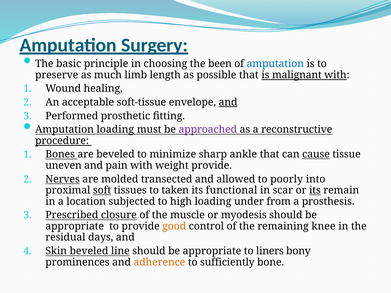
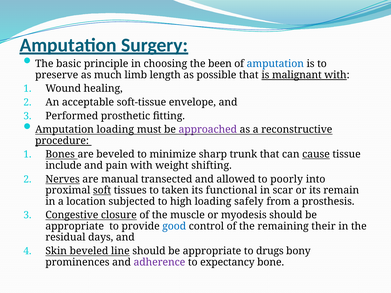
and underline: present -> none (228, 102)
ankle: ankle -> trunk (243, 154)
uneven: uneven -> include (63, 166)
weight provide: provide -> shifting (212, 166)
molded: molded -> manual (120, 179)
its underline: present -> none (315, 190)
under: under -> safely (249, 202)
Prescribed: Prescribed -> Congestive (72, 215)
good colour: orange -> blue (174, 226)
knee: knee -> their (323, 226)
liners: liners -> drugs (270, 251)
adherence colour: orange -> purple (159, 262)
sufficiently: sufficiently -> expectancy (227, 262)
